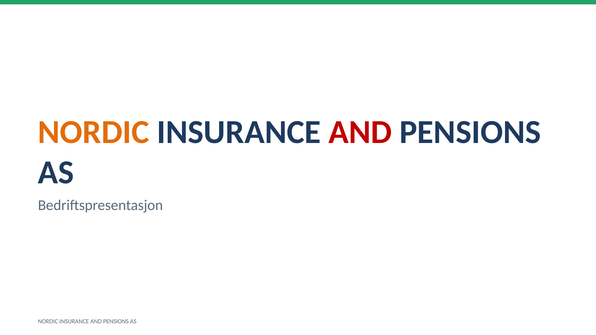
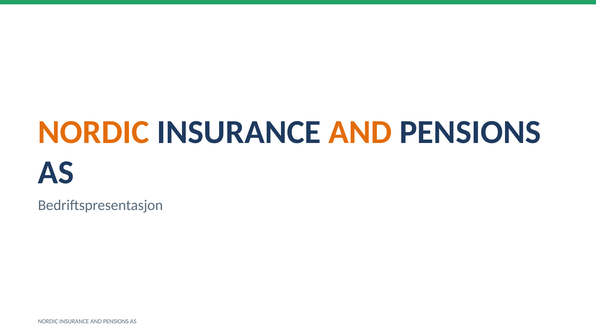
AND colour: red -> orange (360, 132)
